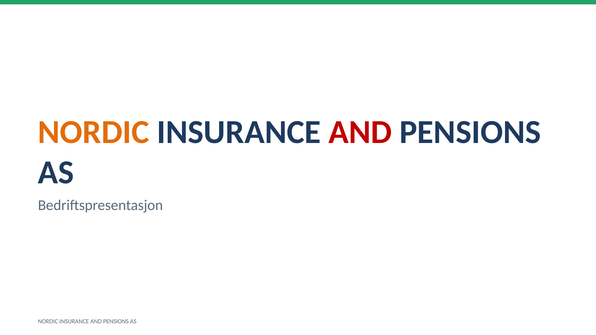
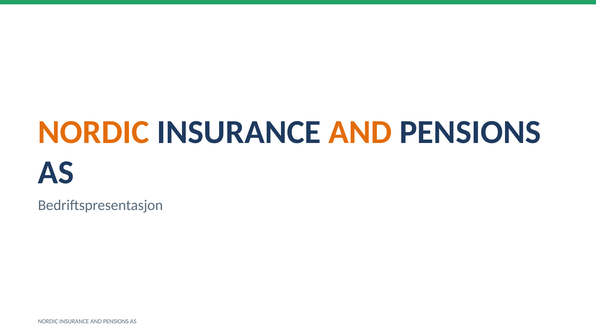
AND colour: red -> orange (360, 132)
